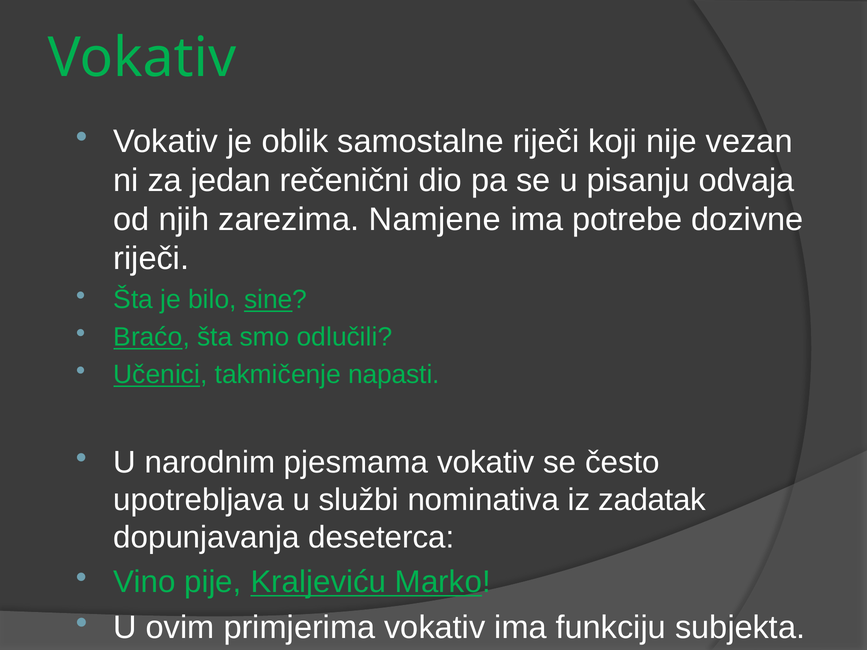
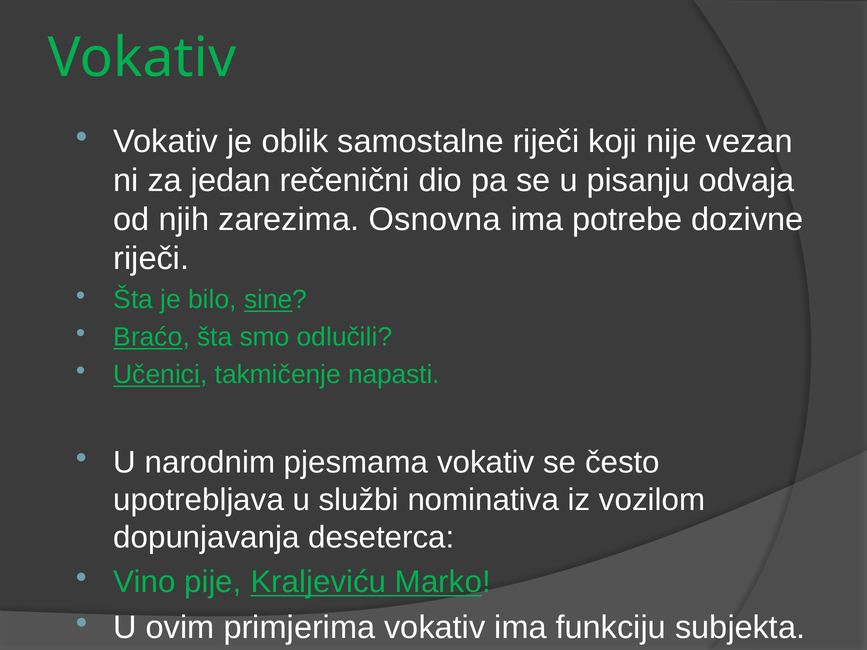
Namjene: Namjene -> Osnovna (435, 220)
zadatak: zadatak -> vozilom (652, 500)
